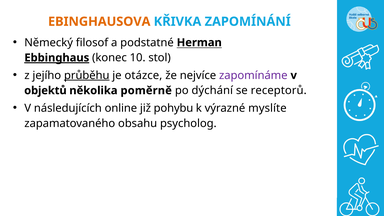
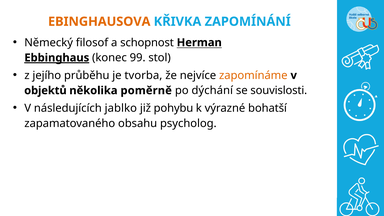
podstatné: podstatné -> schopnost (147, 43)
10: 10 -> 99 (138, 58)
průběhu underline: present -> none (87, 75)
otázce: otázce -> tvorba (143, 75)
zapomínáme colour: purple -> orange (253, 75)
receptorů: receptorů -> souvislosti (279, 91)
online: online -> jablko (121, 108)
myslíte: myslíte -> bohatší (268, 108)
